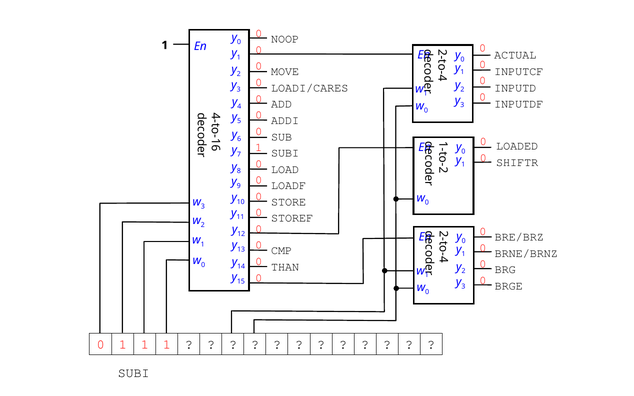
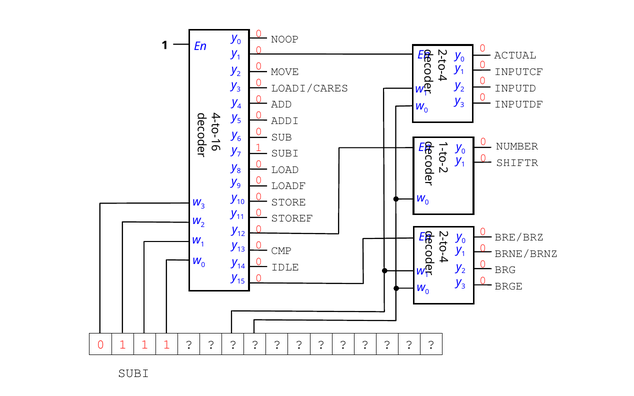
LOADED: LOADED -> NUMBER (517, 146)
THAN: THAN -> IDLE (285, 267)
